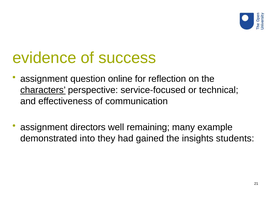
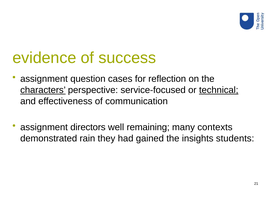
online: online -> cases (120, 79)
technical underline: none -> present (219, 90)
example: example -> contexts (215, 127)
into: into -> rain (87, 139)
